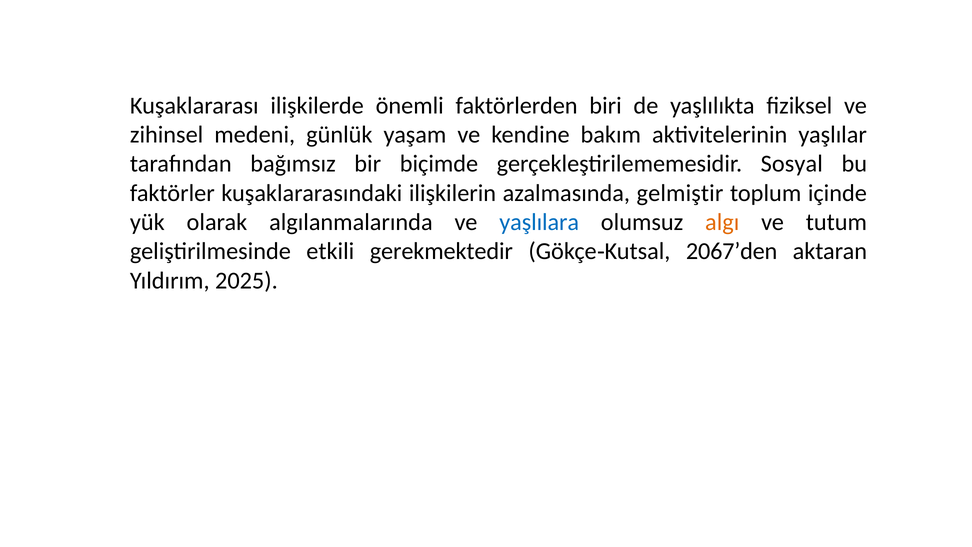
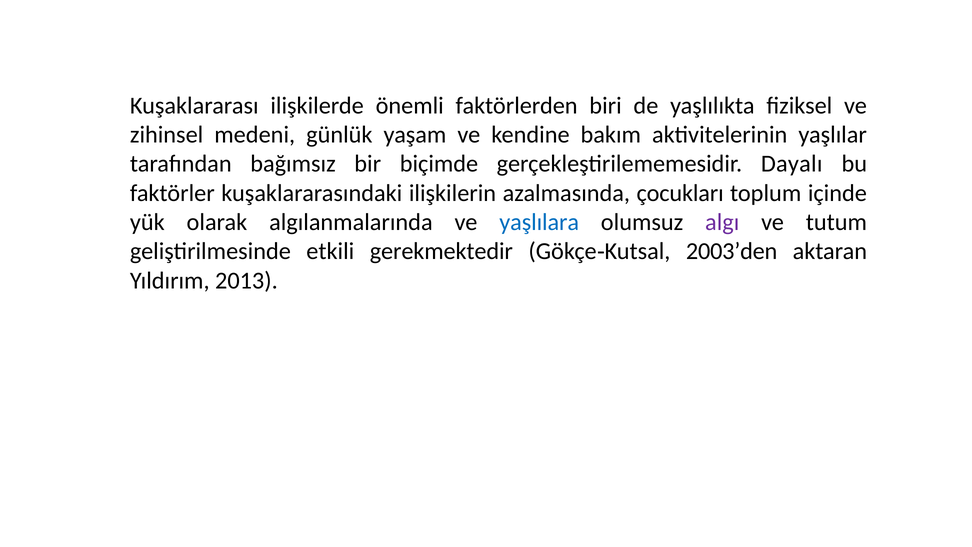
Sosyal: Sosyal -> Dayalı (792, 164)
gelmiştir: gelmiştir -> çocukları (680, 193)
algı colour: orange -> purple (722, 222)
2067’den: 2067’den -> 2003’den (732, 251)
2025: 2025 -> 2013 (246, 280)
